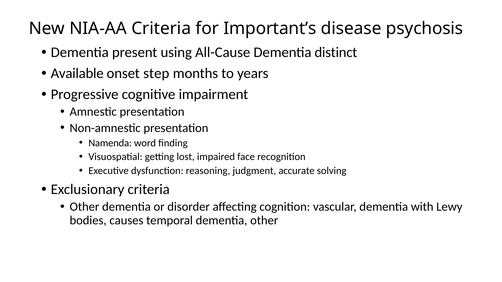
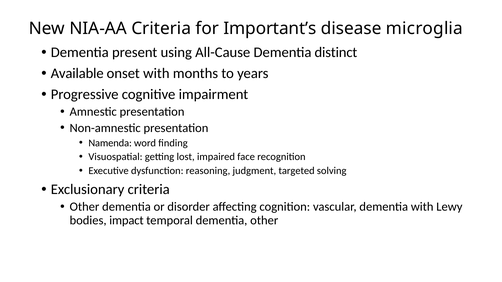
psychosis: psychosis -> microglia (424, 29)
onset step: step -> with (156, 74)
accurate: accurate -> targeted (297, 171)
causes: causes -> impact (126, 221)
